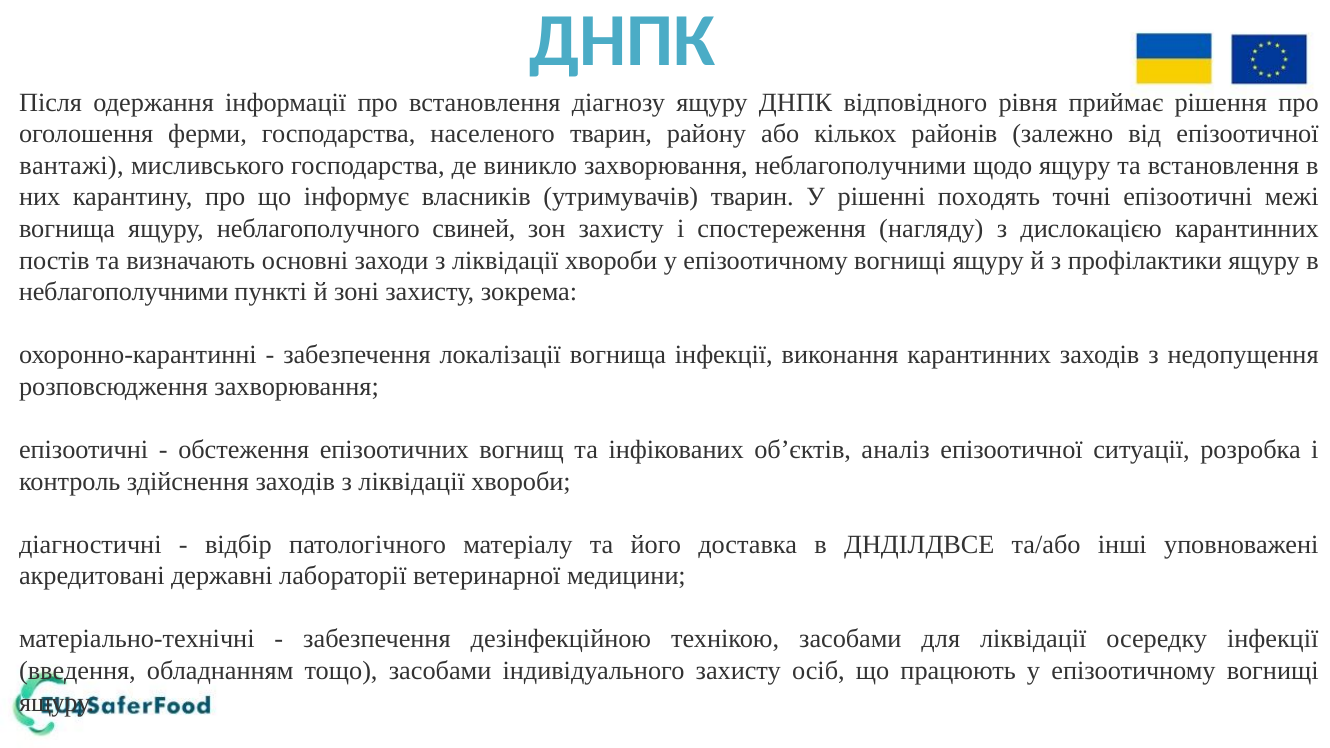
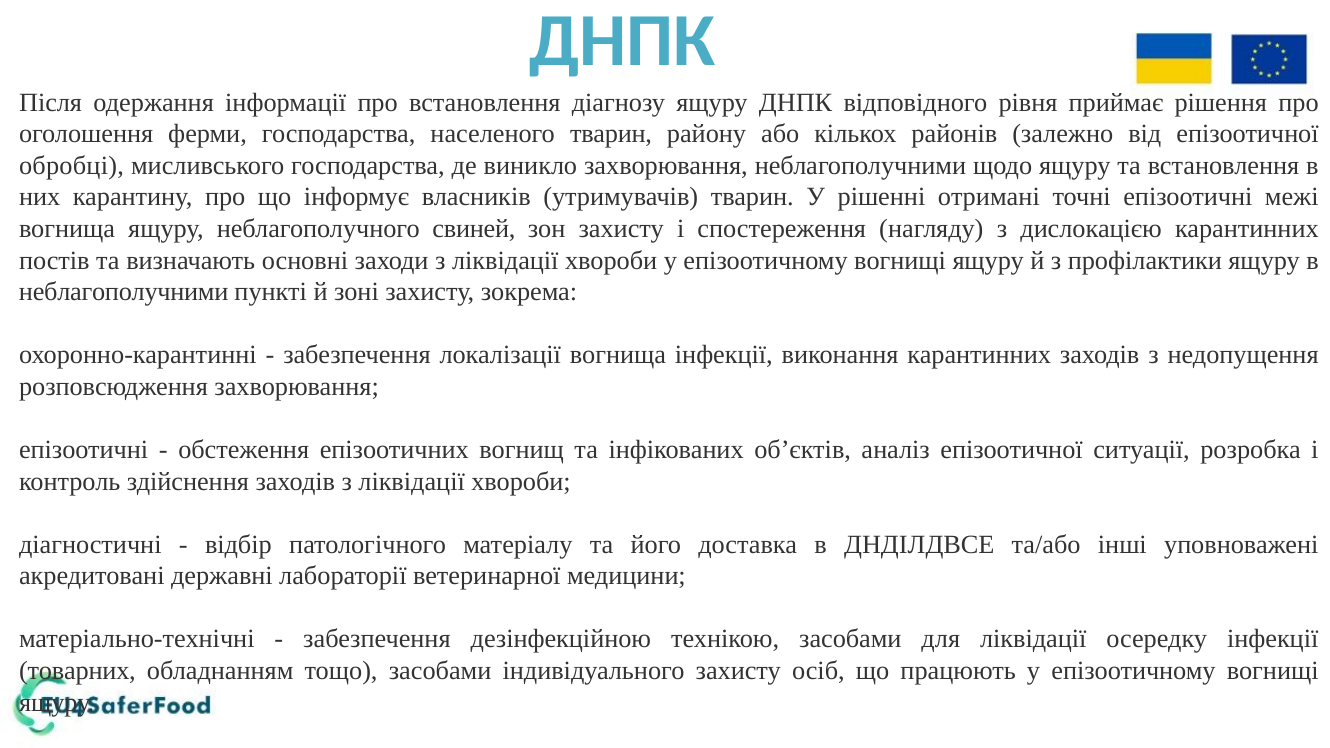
вантажі: вантажі -> обробці (71, 166)
походять: походять -> отримані (989, 197)
введення: введення -> товарних (77, 671)
